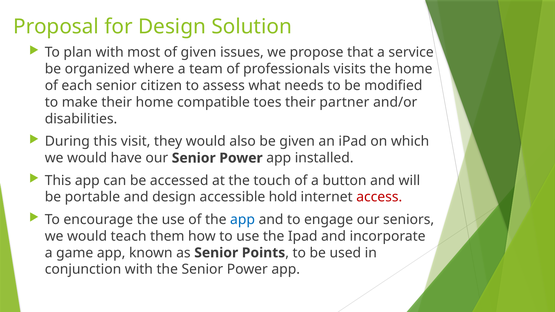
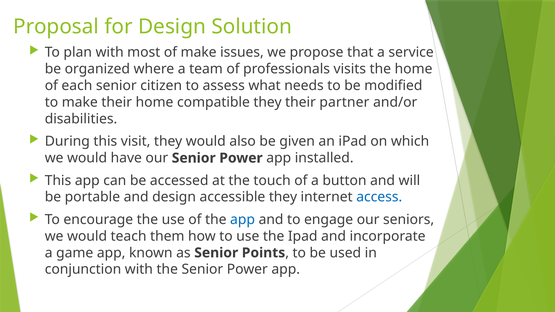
of given: given -> make (199, 52)
compatible toes: toes -> they (268, 102)
accessible hold: hold -> they (283, 197)
access colour: red -> blue (379, 197)
